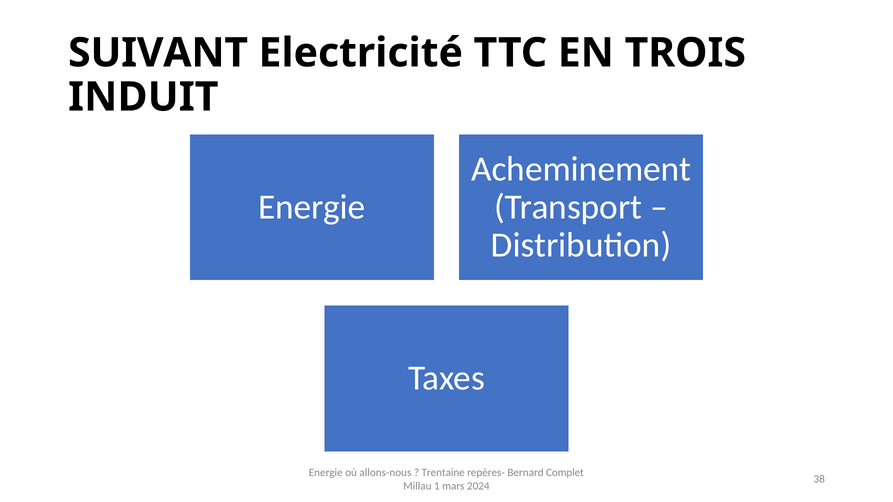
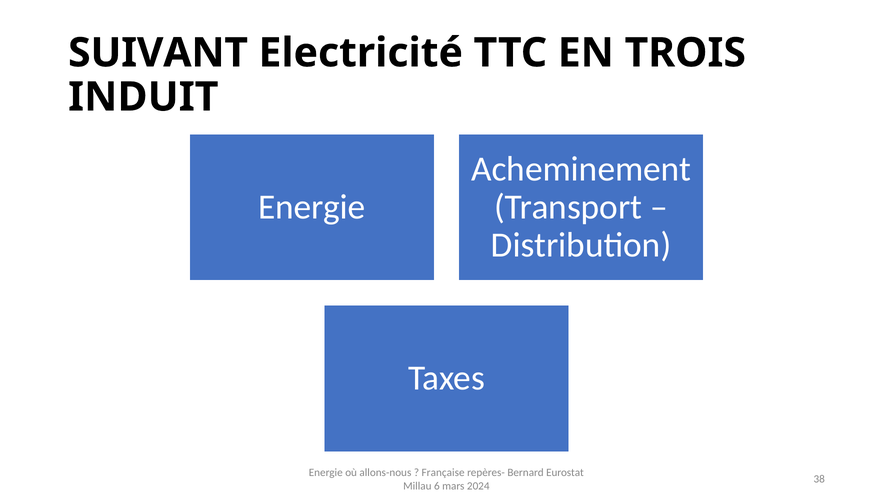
Trentaine: Trentaine -> Française (443, 473)
Complet: Complet -> Eurostat (565, 473)
1: 1 -> 6 (437, 486)
